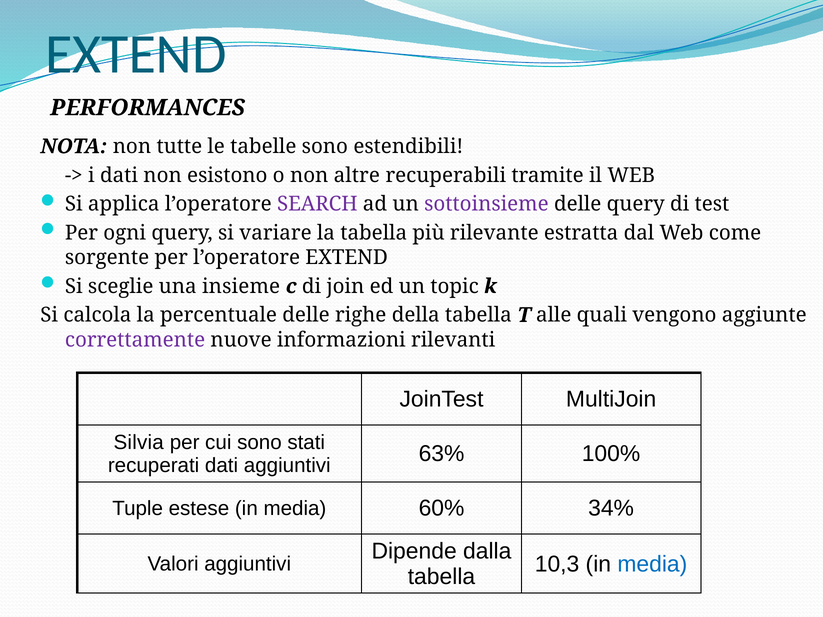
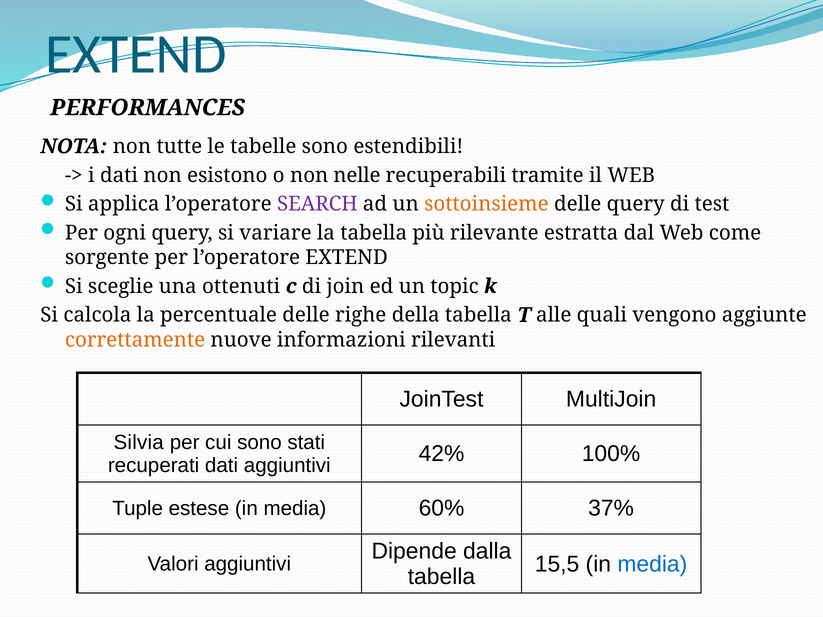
altre: altre -> nelle (357, 175)
sottoinsieme colour: purple -> orange (486, 204)
insieme: insieme -> ottenuti (241, 286)
correttamente colour: purple -> orange (135, 340)
63%: 63% -> 42% (442, 454)
34%: 34% -> 37% (611, 509)
10,3: 10,3 -> 15,5 (557, 564)
